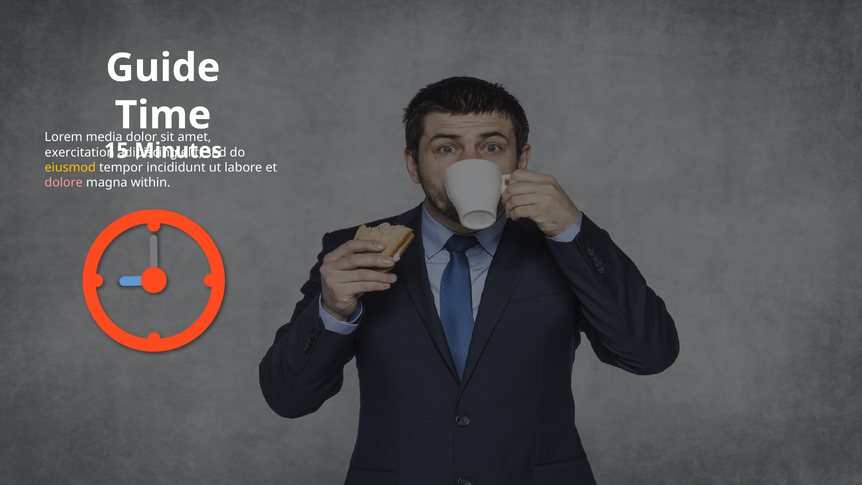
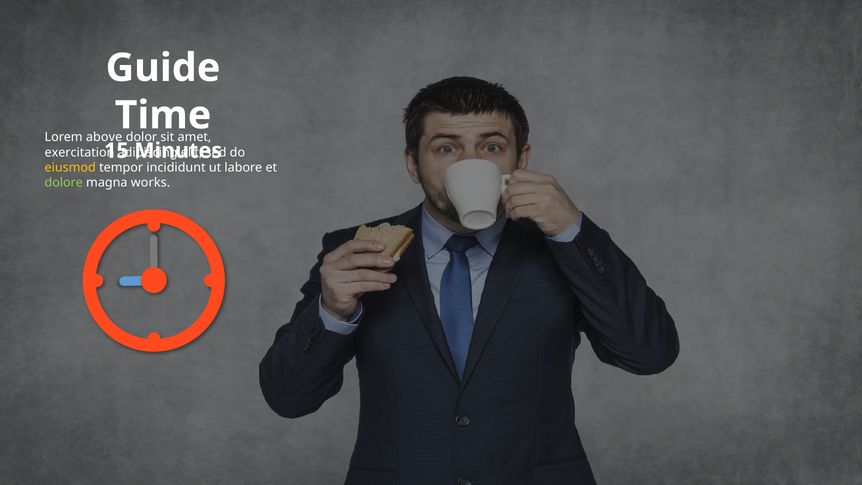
media: media -> above (104, 137)
dolore colour: pink -> light green (64, 183)
within: within -> works (151, 183)
